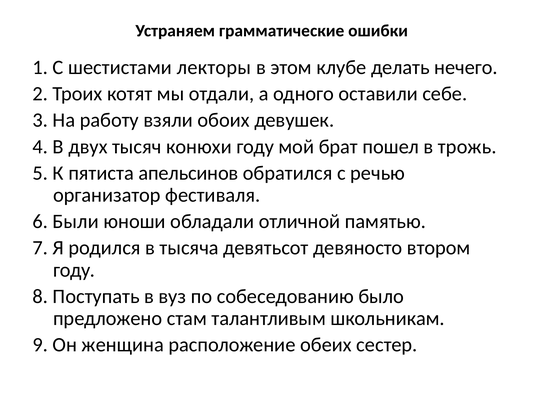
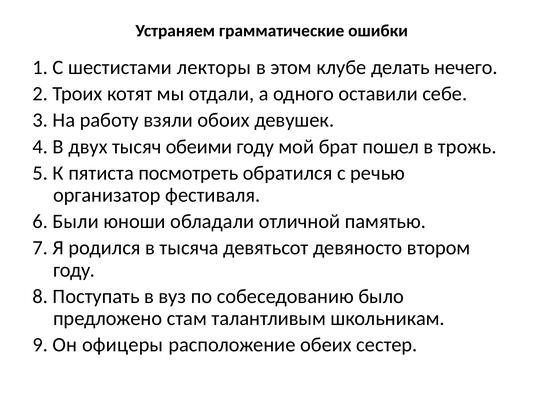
конюхи: конюхи -> обеими (199, 147)
апельсинов: апельсинов -> посмотреть (188, 173)
женщина: женщина -> офицеры (123, 345)
